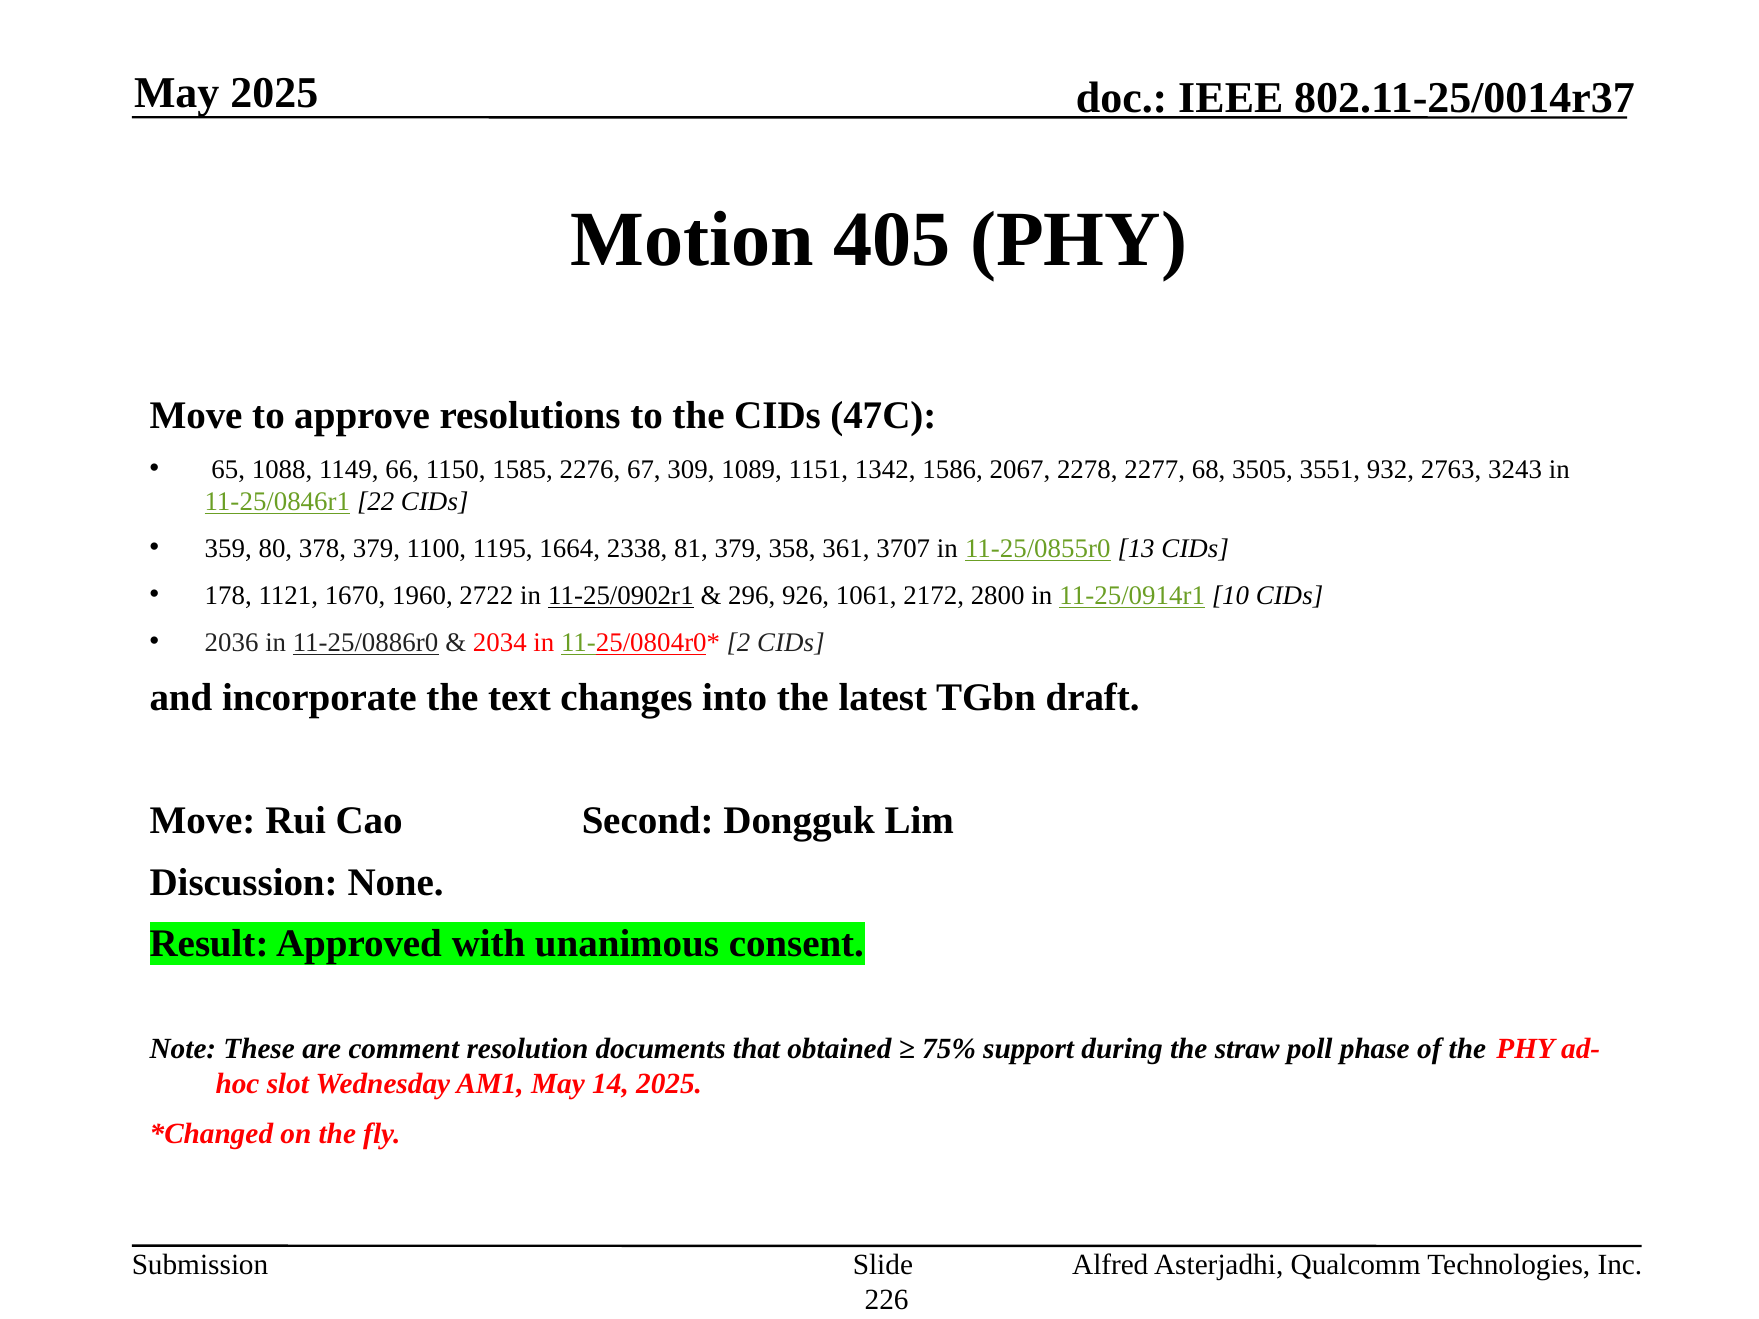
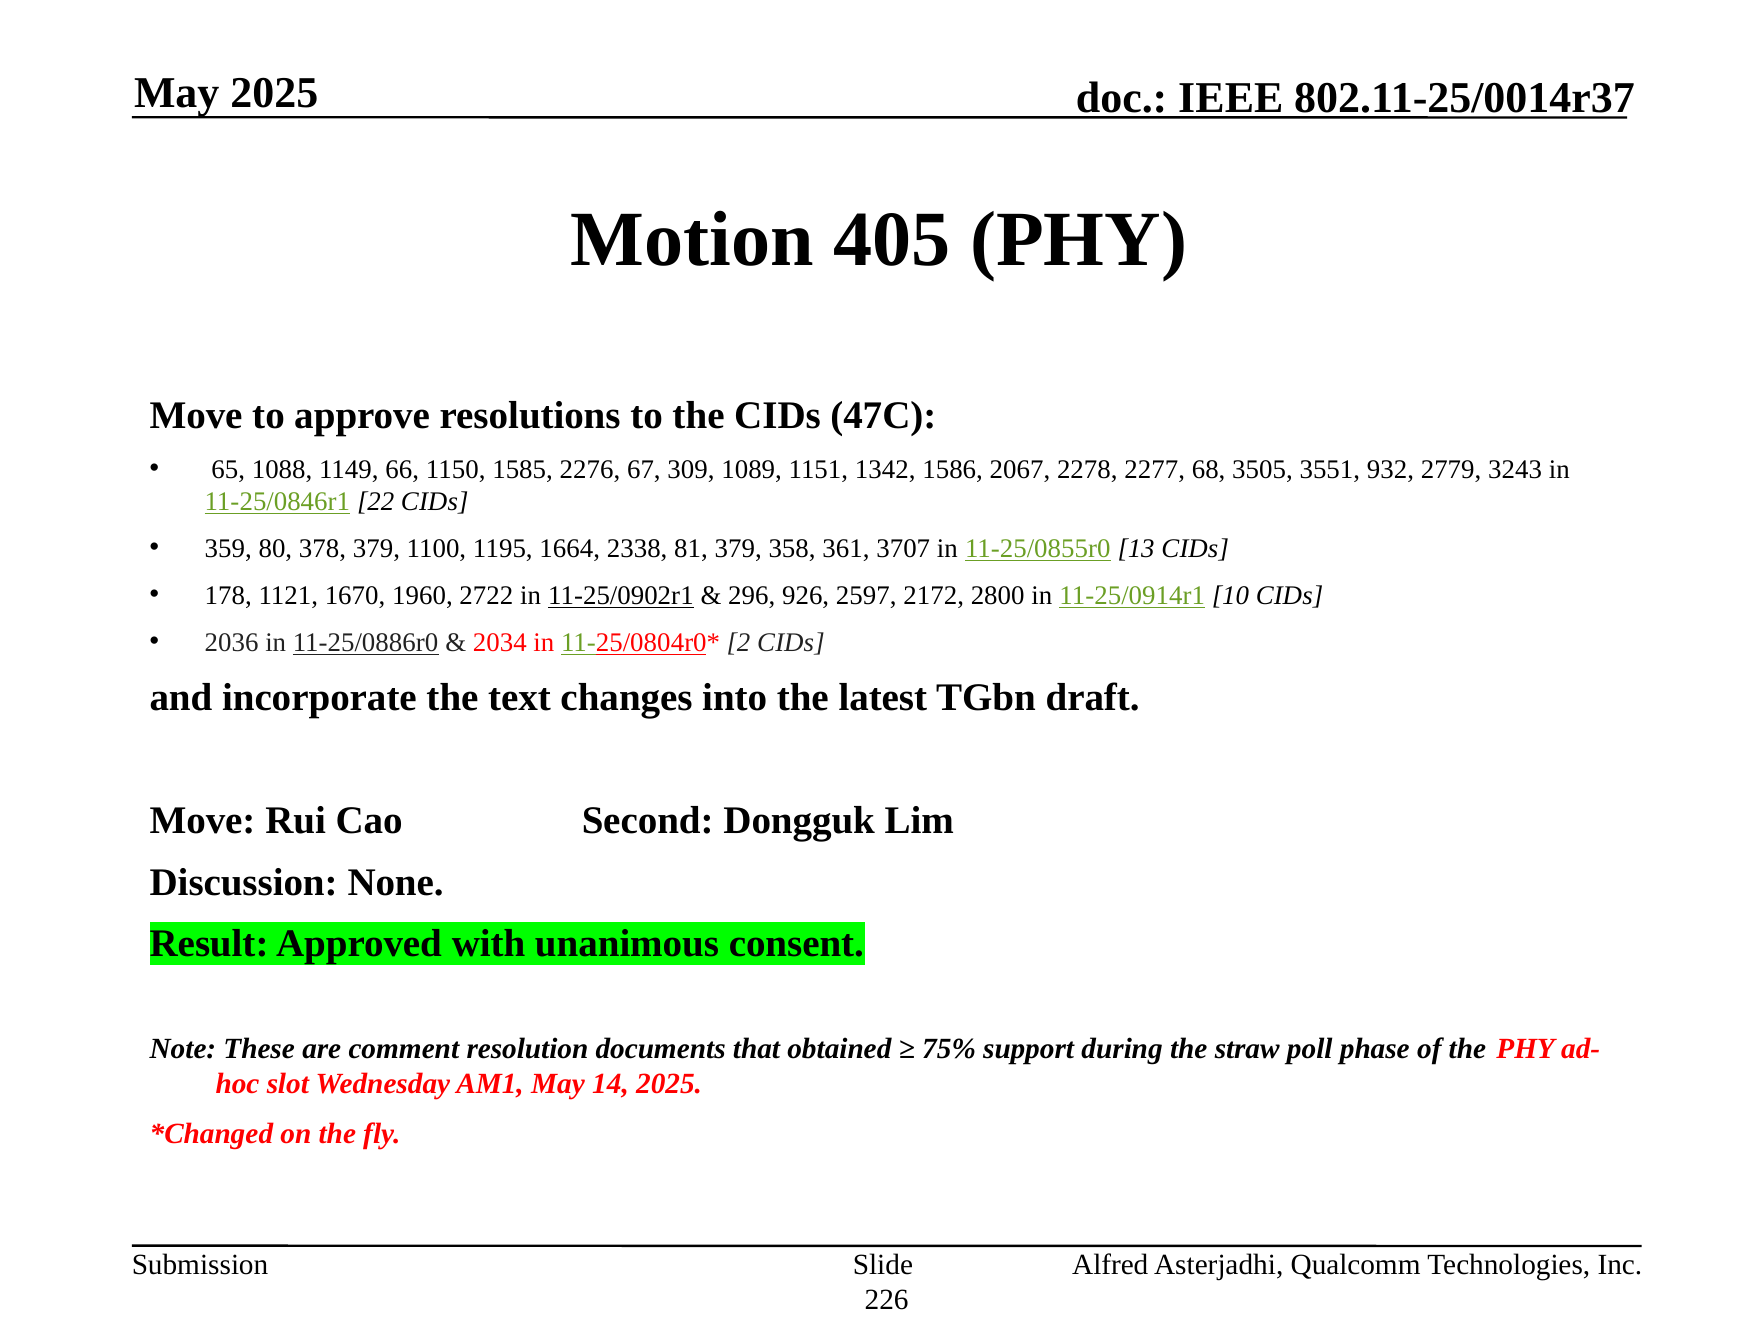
2763: 2763 -> 2779 (1451, 470)
1061: 1061 -> 2597 (866, 596)
